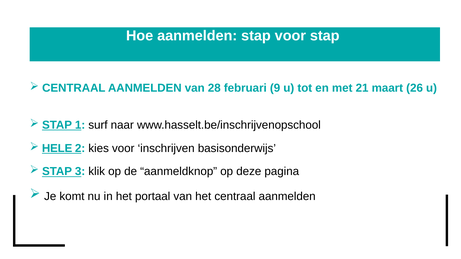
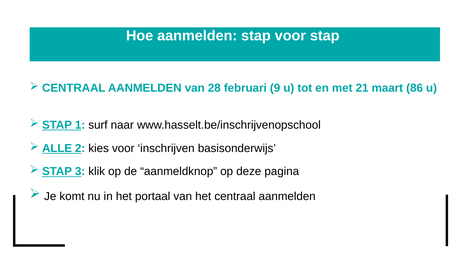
26: 26 -> 86 (415, 88)
HELE: HELE -> ALLE (57, 148)
